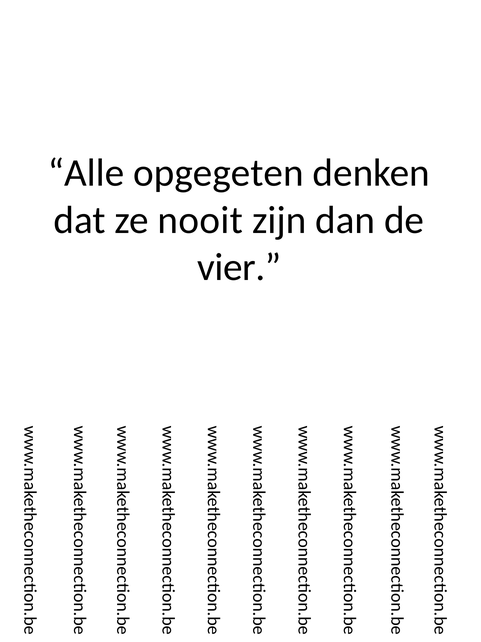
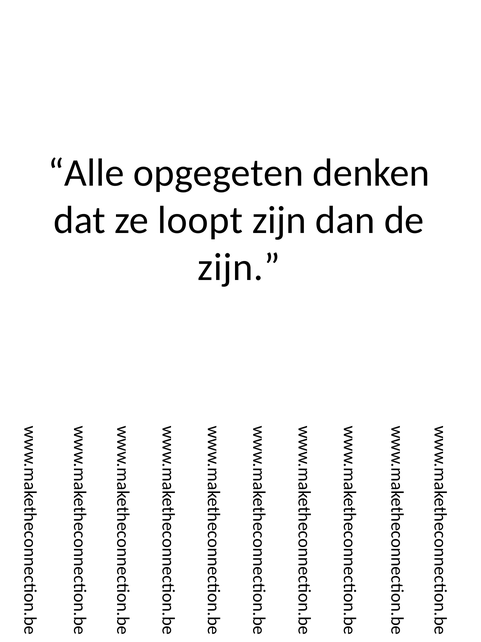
nooit: nooit -> loopt (200, 220)
vier: vier -> zijn (239, 267)
